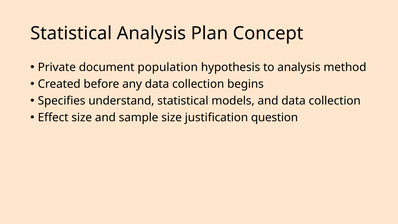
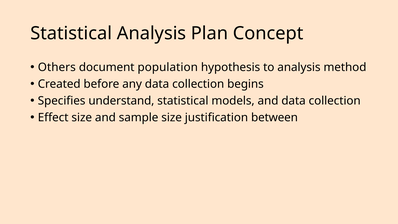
Private: Private -> Others (57, 67)
question: question -> between (274, 117)
